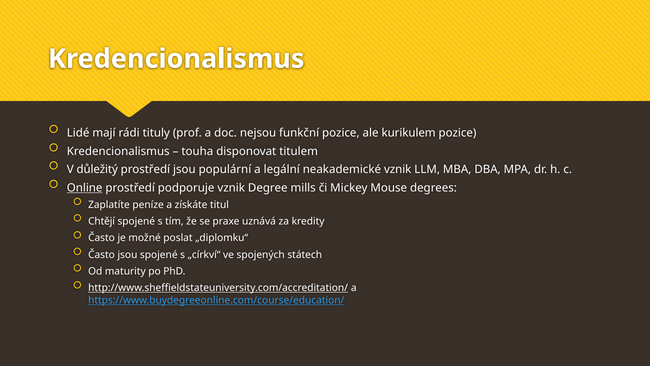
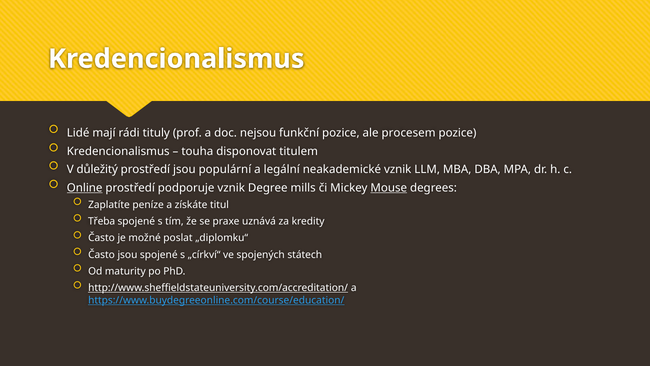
kurikulem: kurikulem -> procesem (409, 133)
Mouse underline: none -> present (389, 188)
Chtějí: Chtějí -> Třeba (102, 221)
